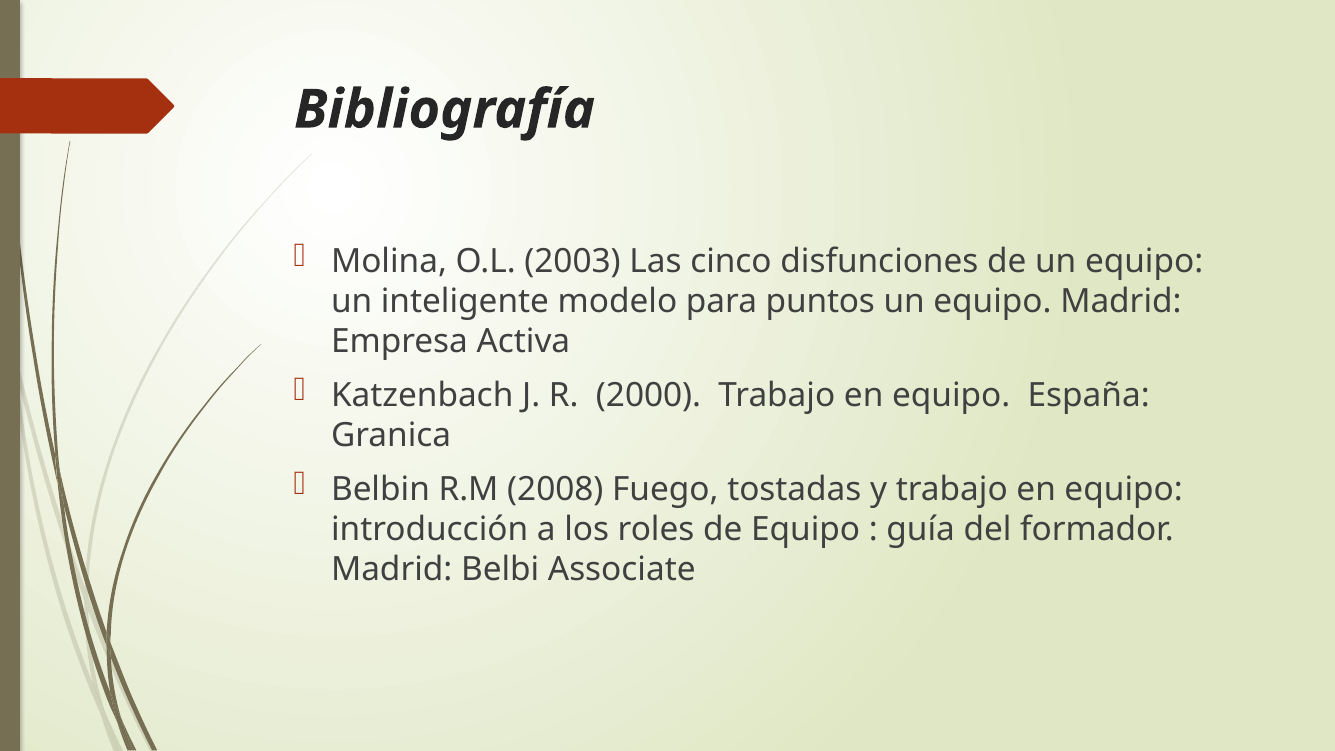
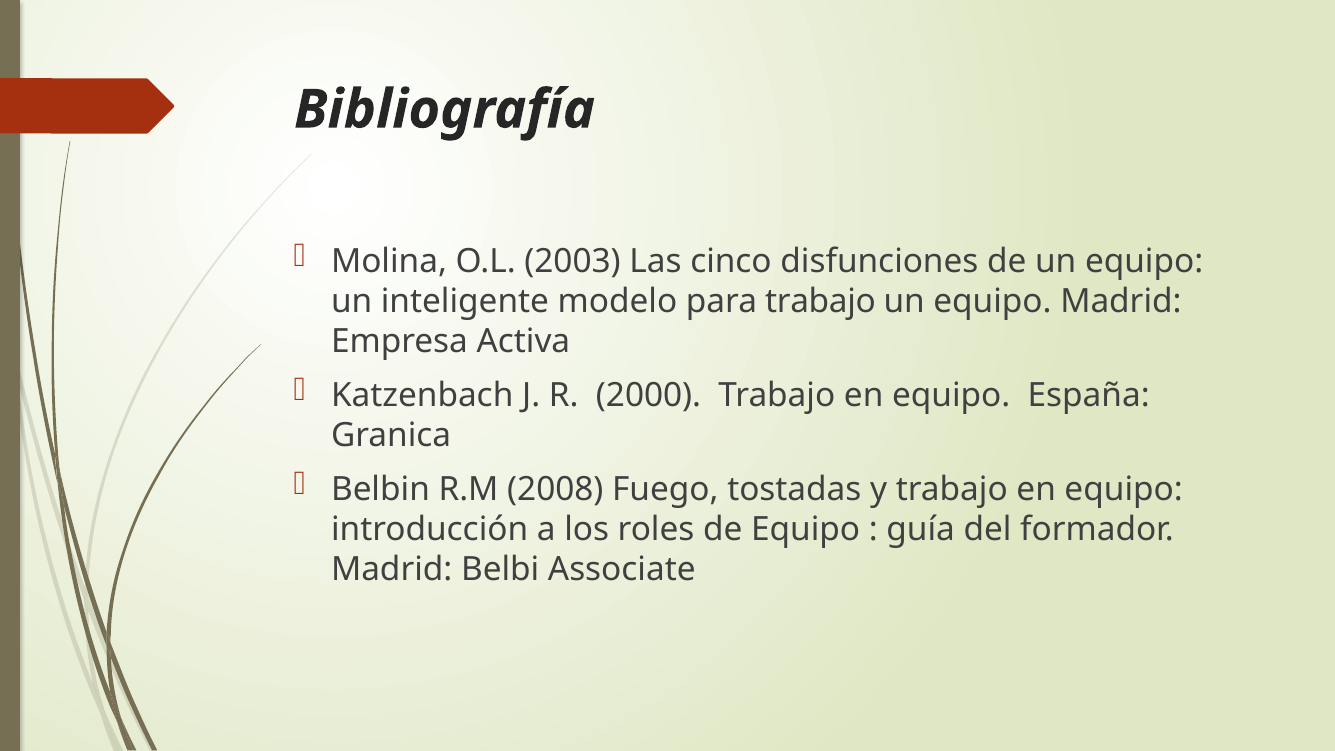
para puntos: puntos -> trabajo (820, 301)
